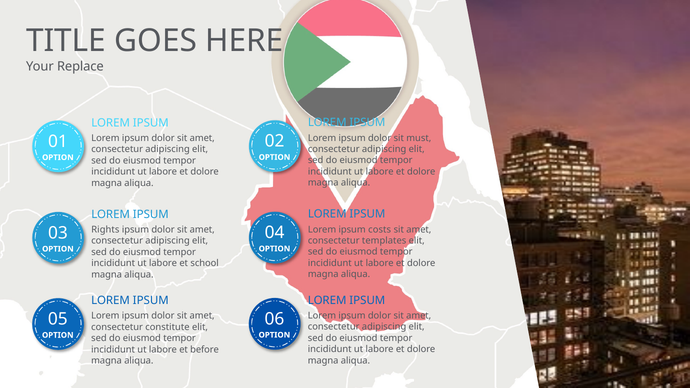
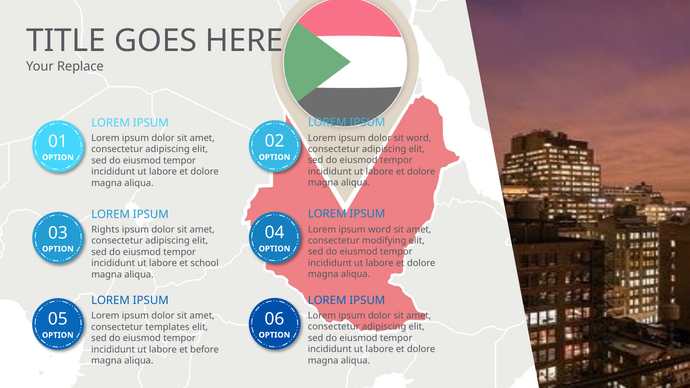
sit must: must -> word (419, 138)
ipsum costs: costs -> word (380, 230)
templates: templates -> modifying (384, 241)
constitute: constitute -> templates (167, 327)
